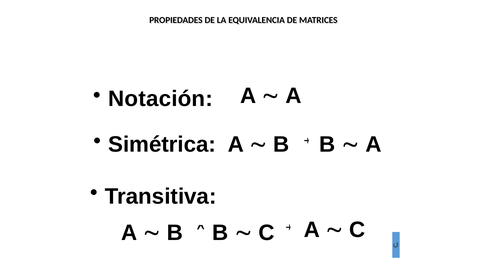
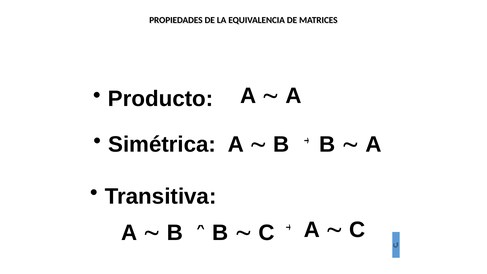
Notación: Notación -> Producto (161, 99)
